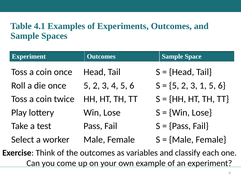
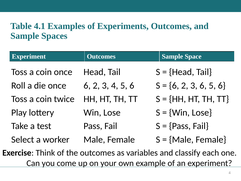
once 5: 5 -> 6 (87, 85)
5: 5 -> 6 (174, 85)
3 1: 1 -> 6 (203, 85)
